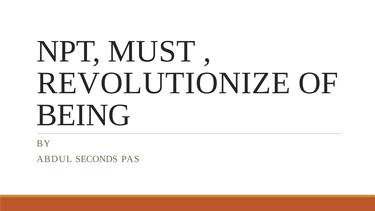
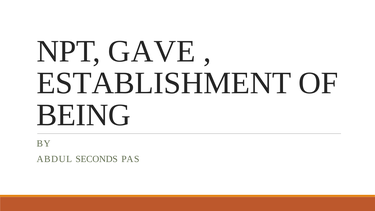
MUST: MUST -> GAVE (152, 51)
REVOLUTIONIZE: REVOLUTIONIZE -> ESTABLISHMENT (164, 83)
